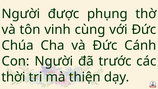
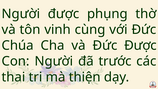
Đức Cánh: Cánh -> Được (140, 45)
thời: thời -> thai (13, 77)
